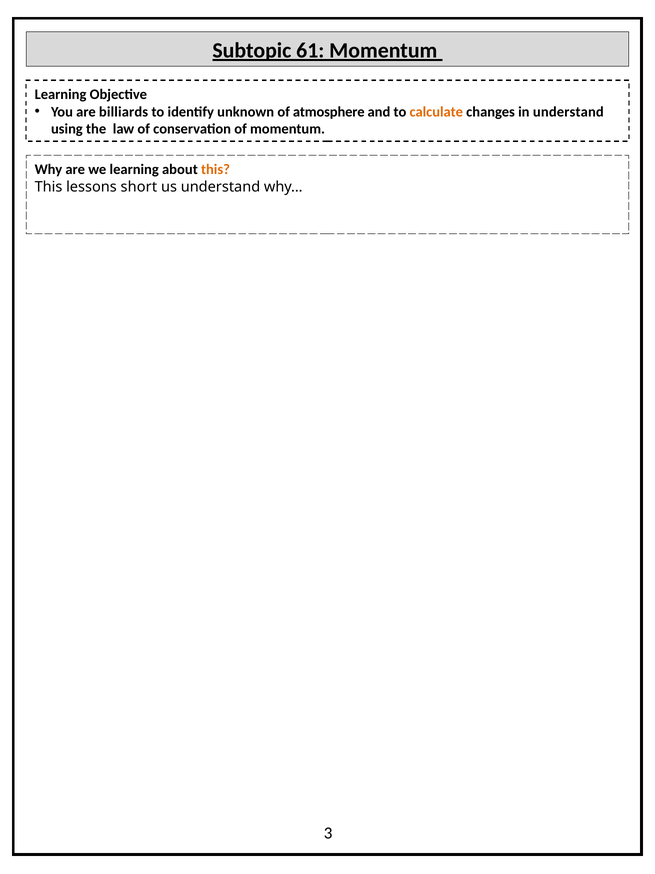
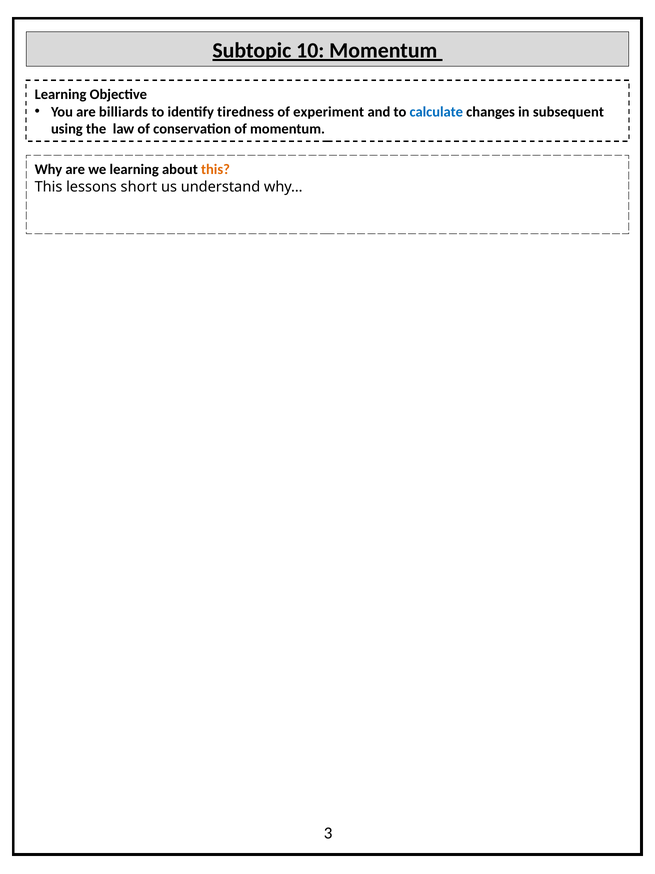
61: 61 -> 10 (310, 50)
unknown: unknown -> tiredness (246, 112)
atmosphere: atmosphere -> experiment (329, 112)
calculate colour: orange -> blue (436, 112)
in understand: understand -> subsequent (568, 112)
